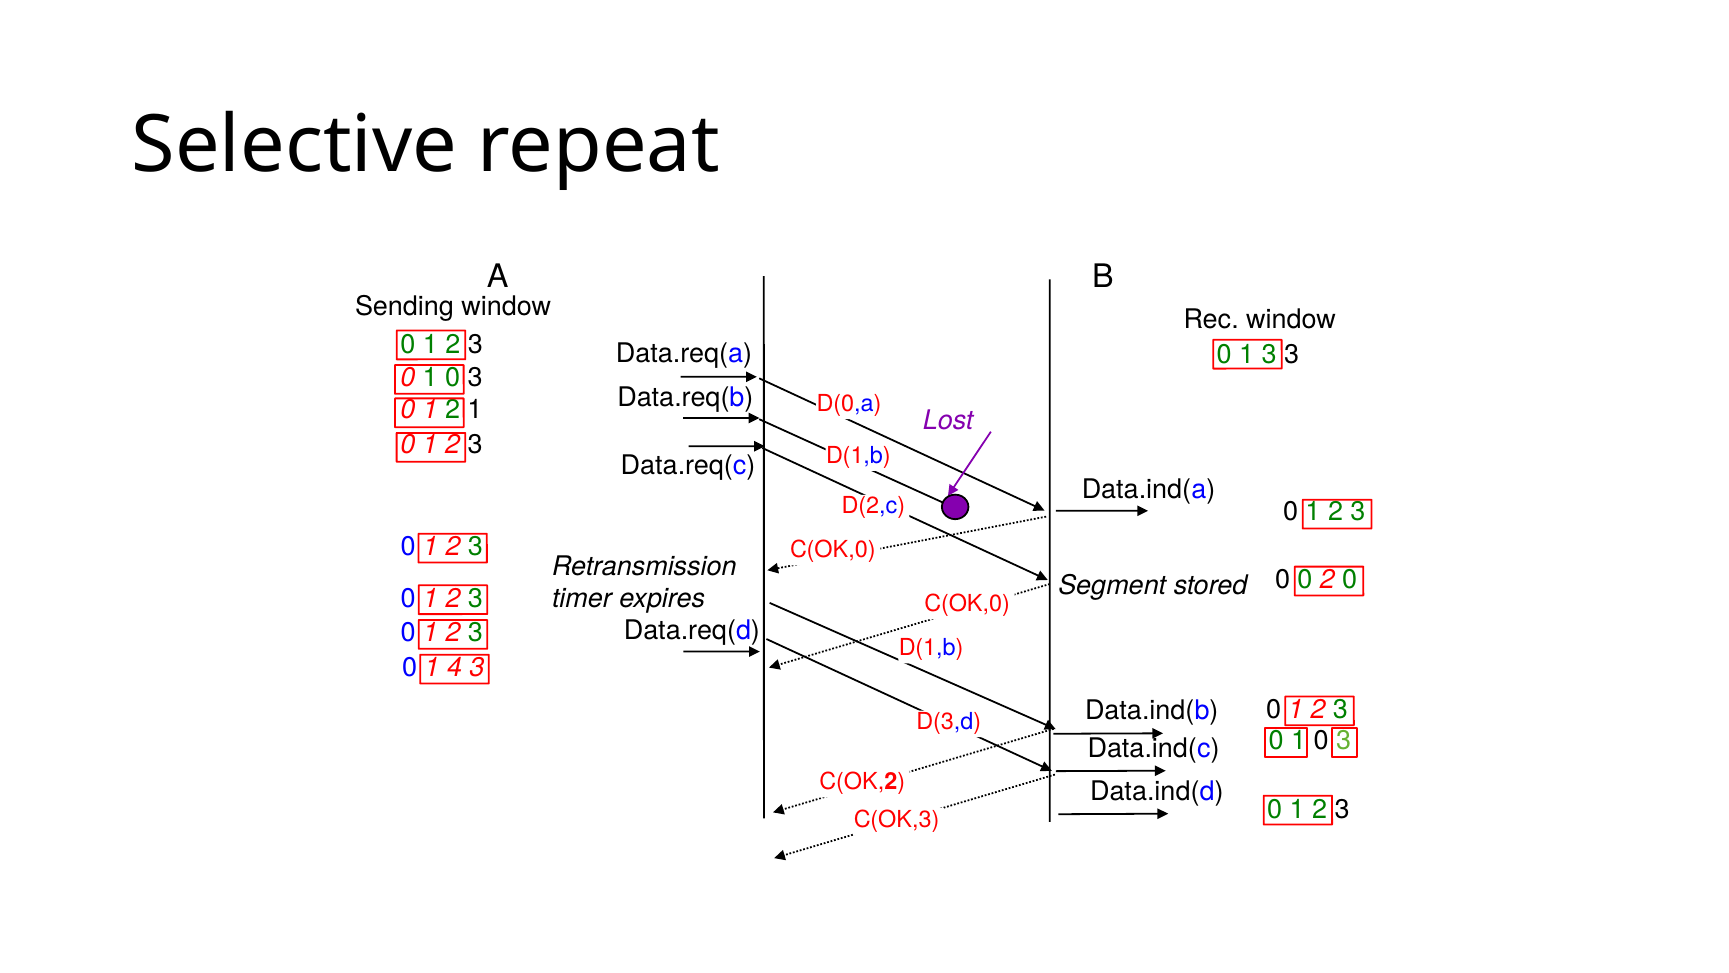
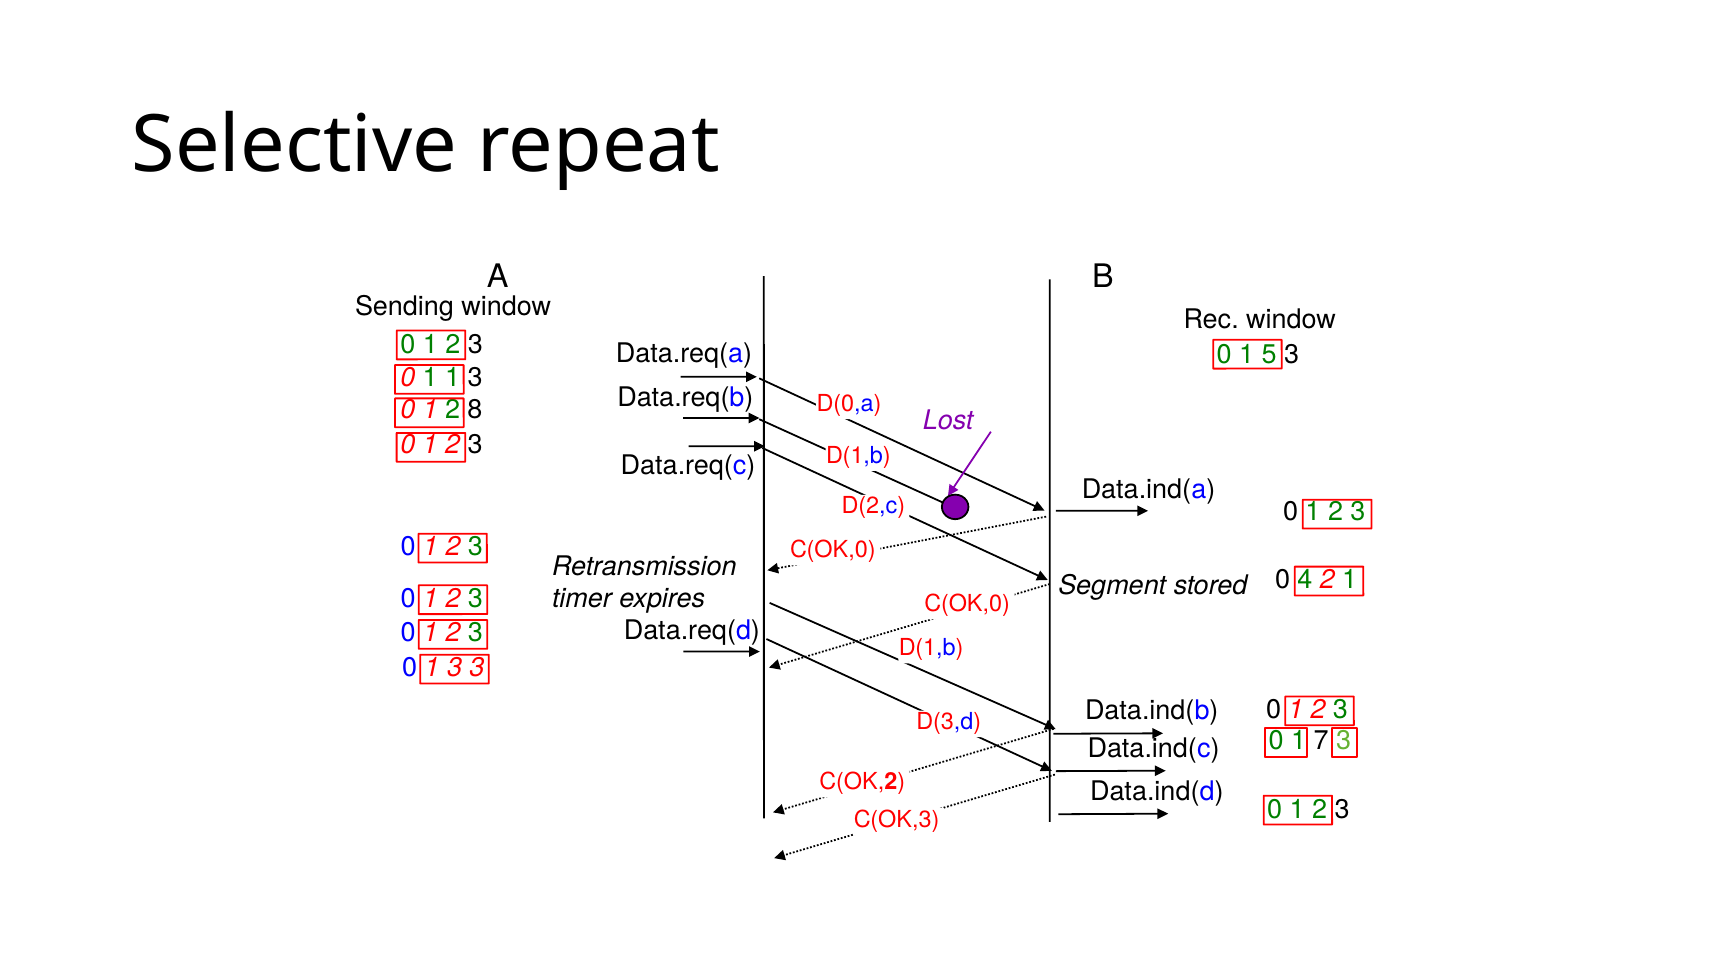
1 3: 3 -> 5 (1269, 354)
0: 0 -> 1 (453, 378)
2 1: 1 -> 8 (475, 410)
0 0: 0 -> 4 (1305, 579)
2 0: 0 -> 1 (1350, 579)
0 1 4: 4 -> 3 (455, 667)
0: 0 -> 7 (1321, 740)
